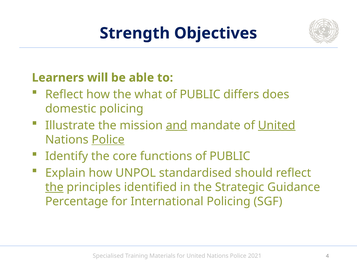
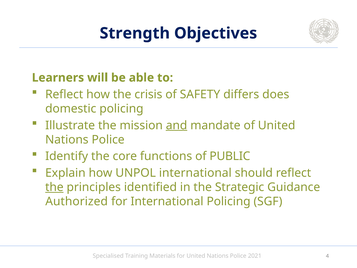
what: what -> crisis (148, 94)
PUBLIC: PUBLIC -> SAFETY (200, 94)
United underline: present -> none (277, 125)
Police underline: present -> none (108, 139)
UNPOL standardised: standardised -> international (195, 173)
Percentage: Percentage -> Authorized (77, 201)
